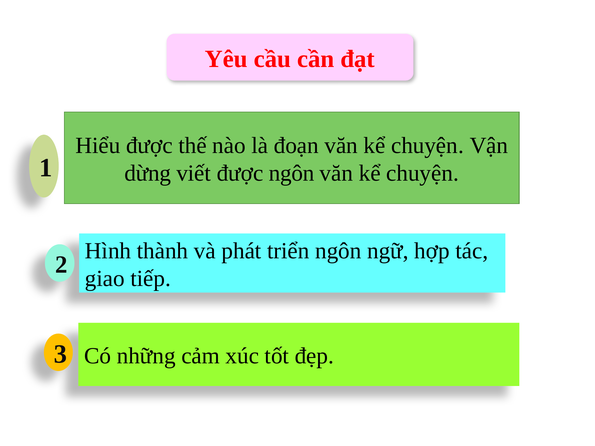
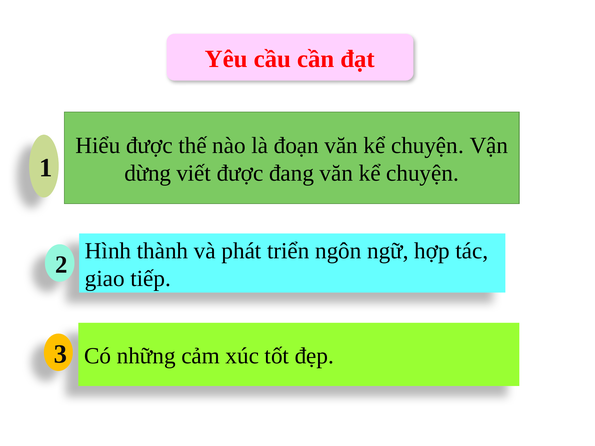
được ngôn: ngôn -> đang (291, 173)
